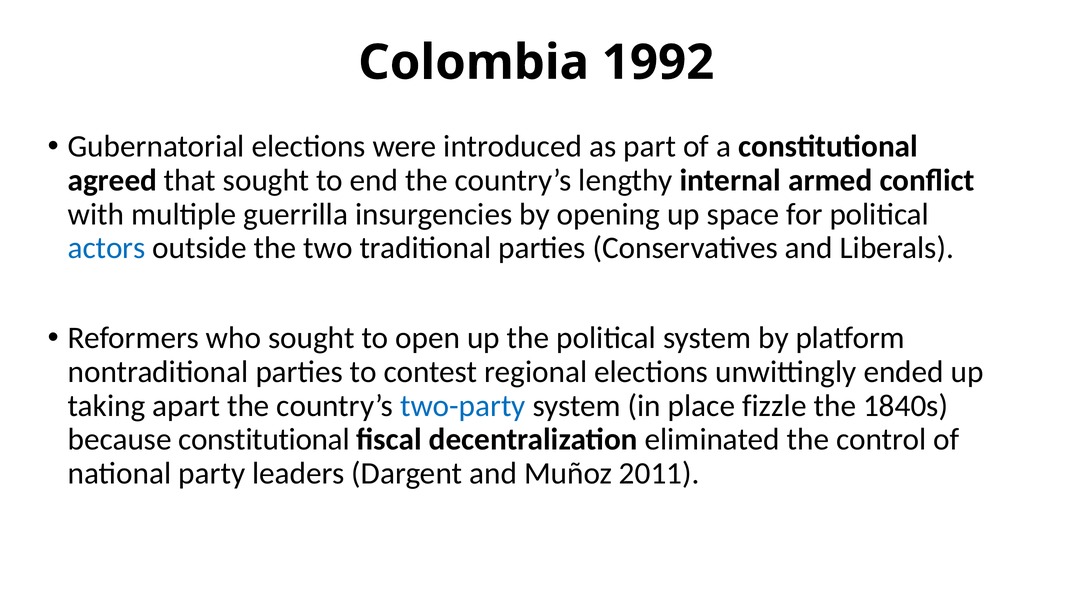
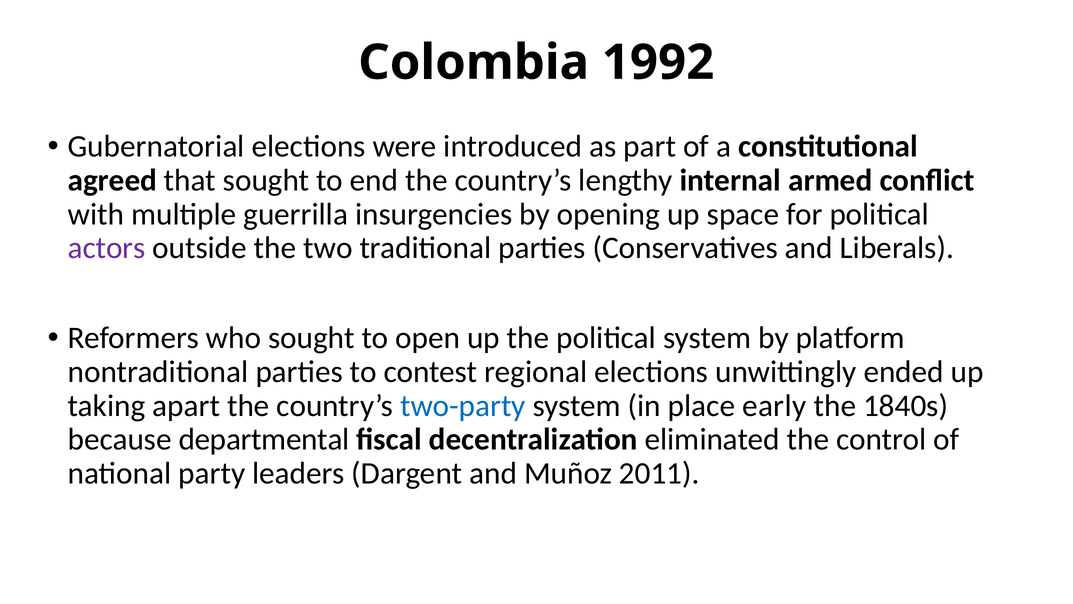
actors colour: blue -> purple (107, 248)
fizzle: fizzle -> early (774, 405)
because constitutional: constitutional -> departmental (264, 439)
